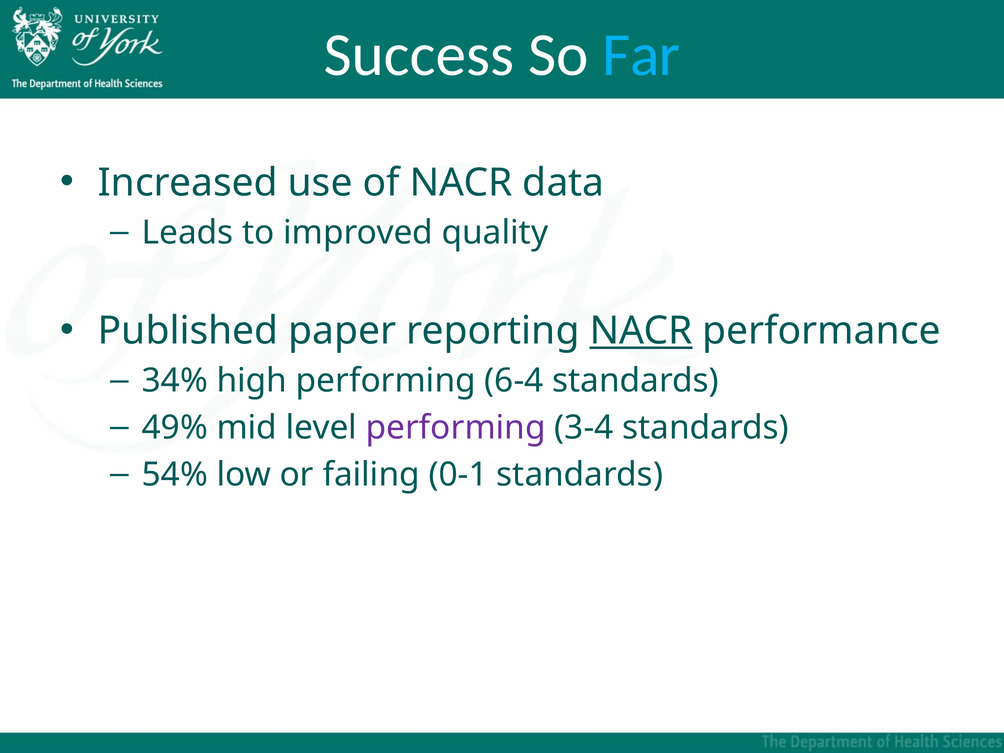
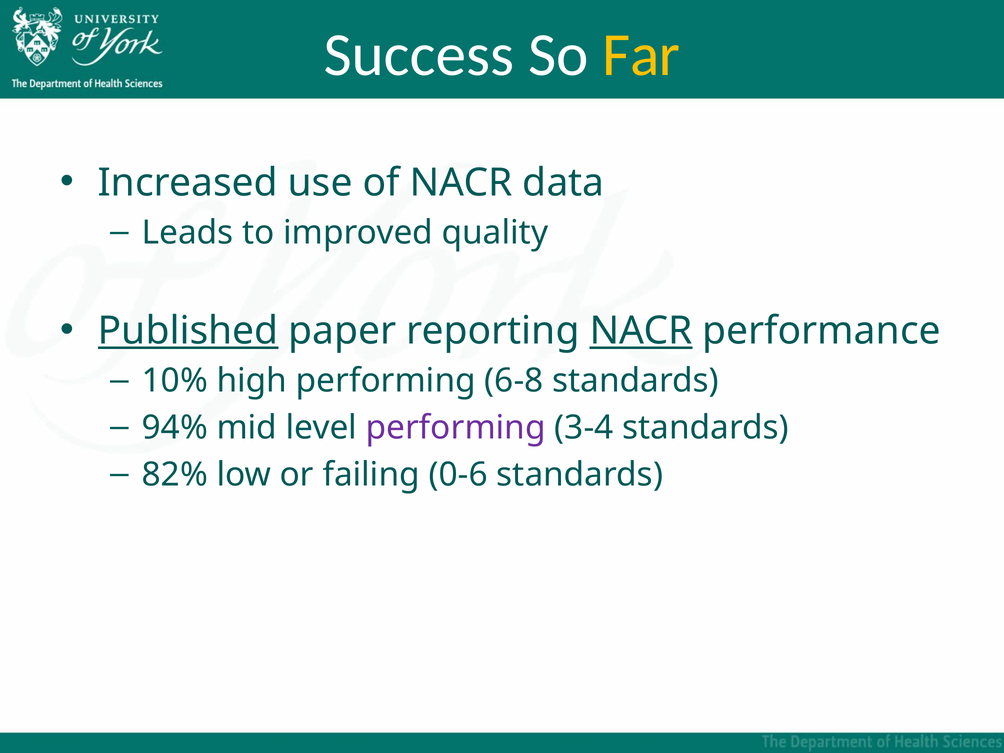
Far colour: light blue -> yellow (641, 55)
Published underline: none -> present (188, 331)
34%: 34% -> 10% (175, 381)
6-4: 6-4 -> 6-8 (514, 381)
49%: 49% -> 94% (175, 428)
54%: 54% -> 82% (175, 475)
0-1: 0-1 -> 0-6 (458, 475)
